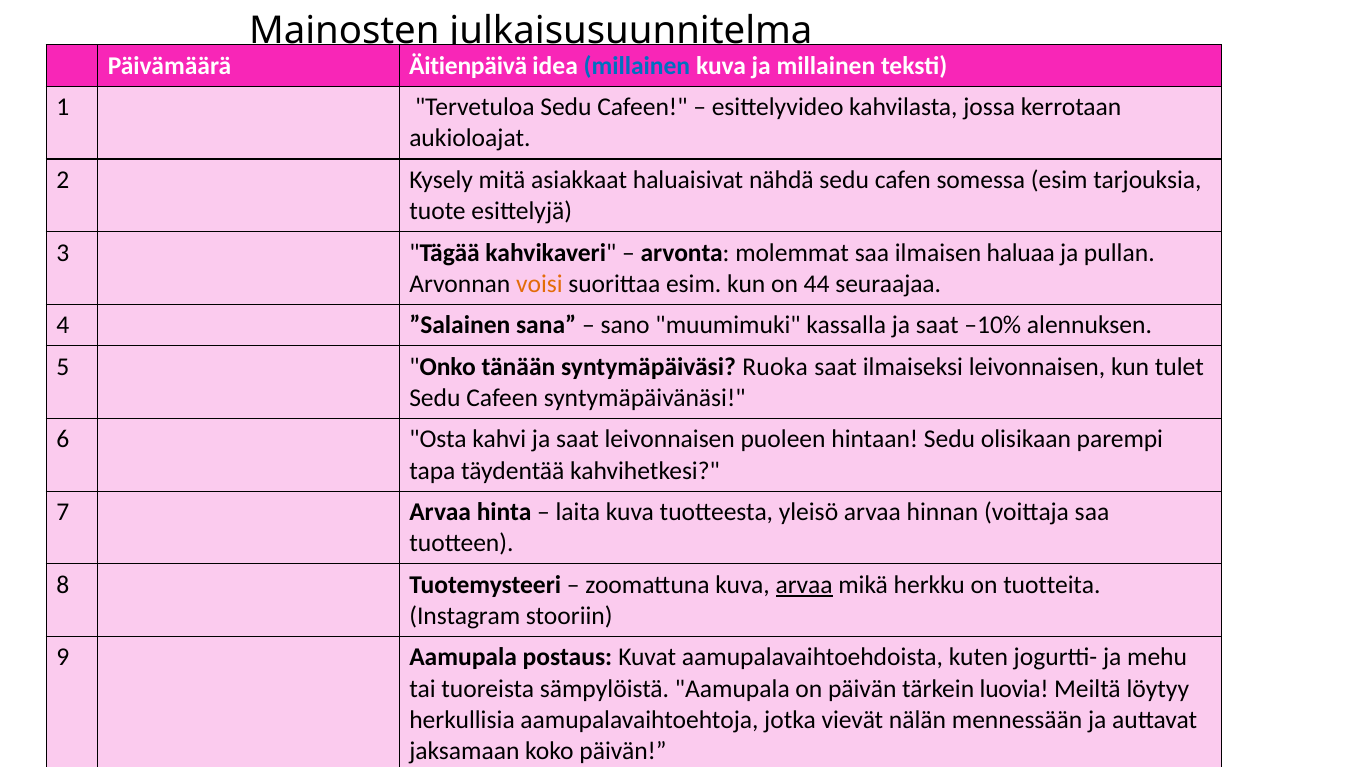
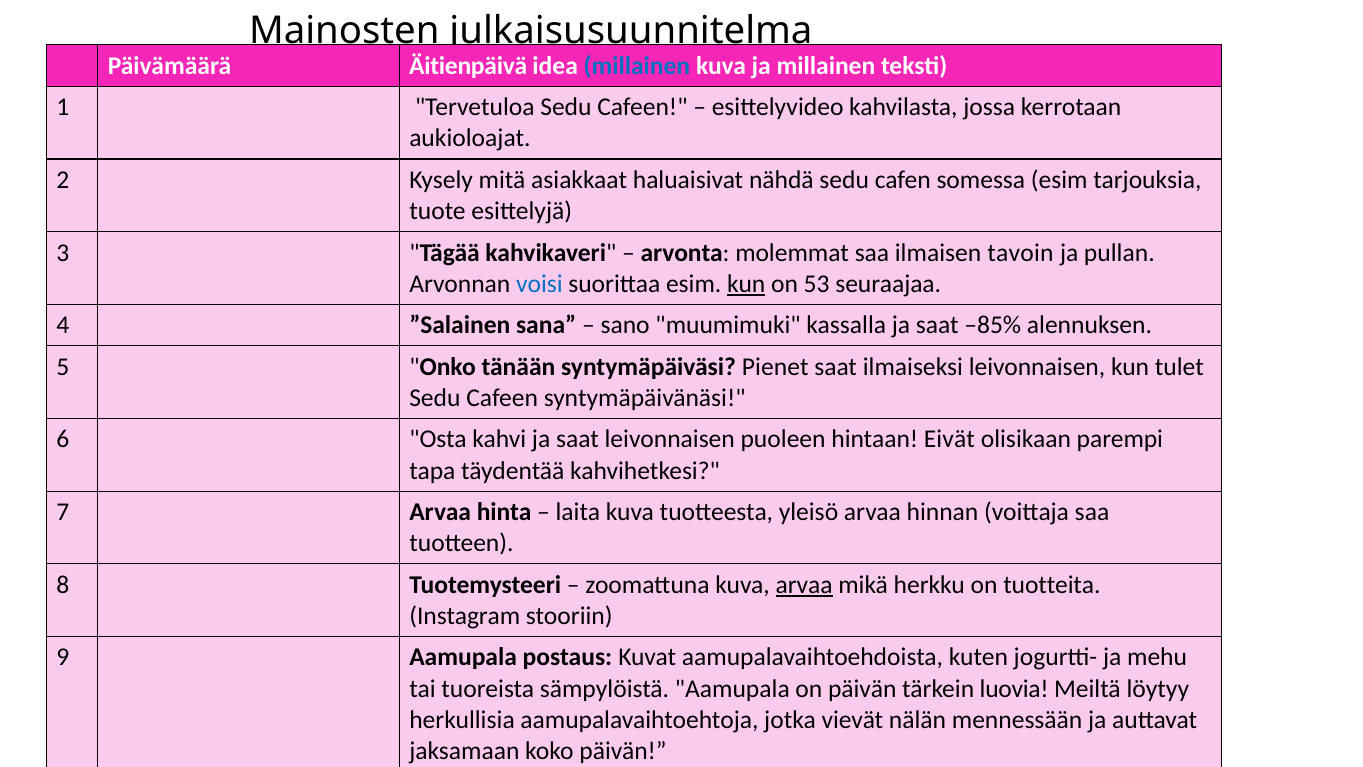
haluaa: haluaa -> tavoin (1020, 253)
voisi colour: orange -> blue (539, 284)
kun underline: none -> present (746, 284)
44: 44 -> 53 (817, 284)
–10%: –10% -> –85% (993, 325)
Ruoka: Ruoka -> Pienet (775, 367)
hintaan Sedu: Sedu -> Eivät (949, 439)
